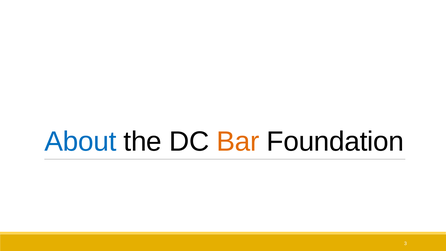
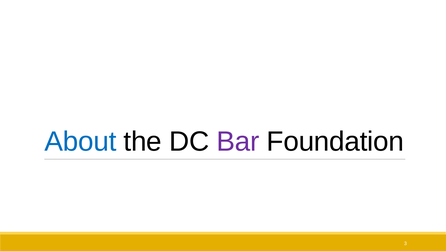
Bar colour: orange -> purple (238, 142)
